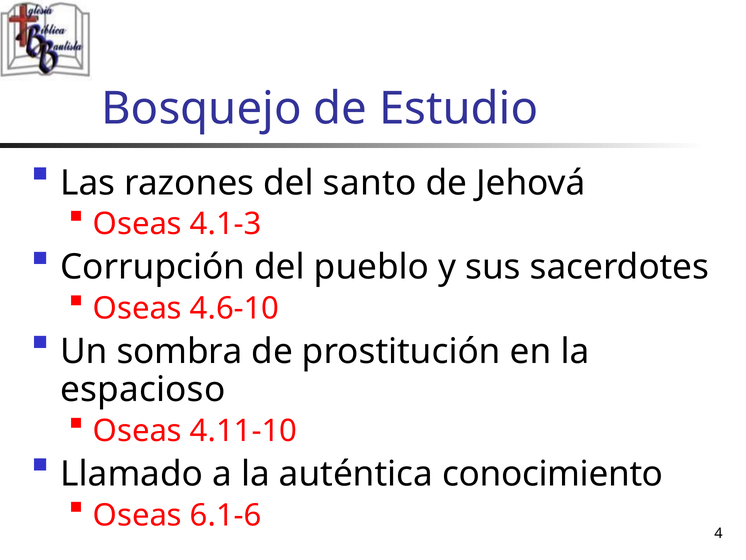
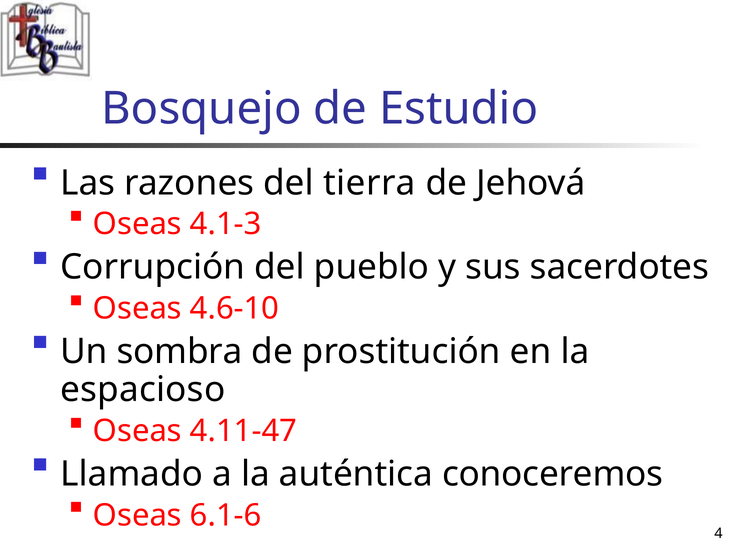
santo: santo -> tierra (370, 183)
4.11-10: 4.11-10 -> 4.11-47 (244, 431)
conocimiento: conocimiento -> conoceremos (553, 474)
